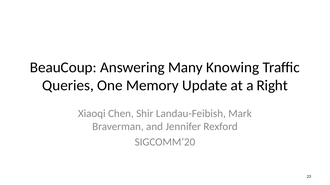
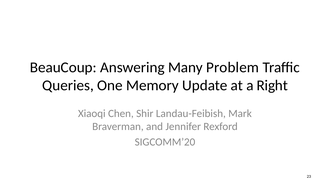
Knowing: Knowing -> Problem (233, 68)
